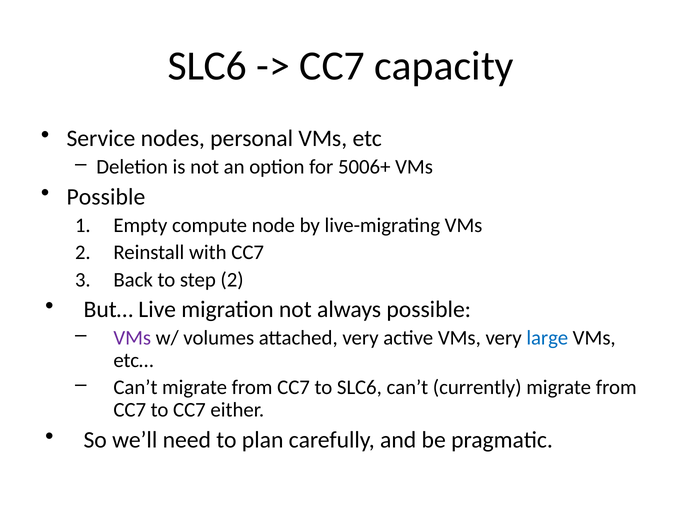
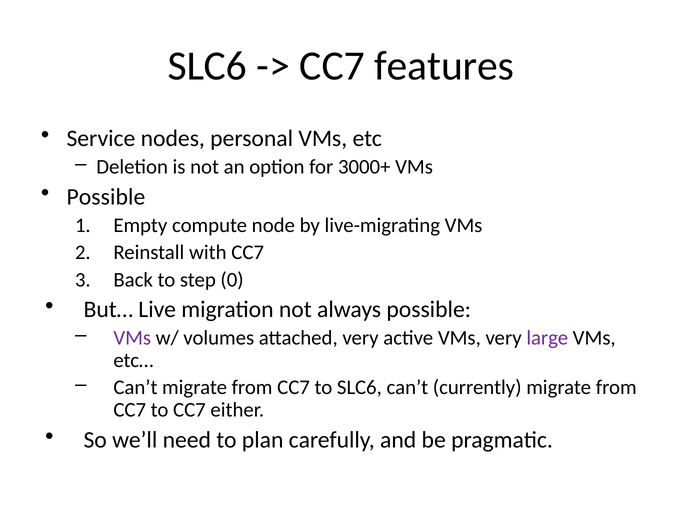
capacity: capacity -> features (444, 66)
5006+: 5006+ -> 3000+ (364, 167)
step 2: 2 -> 0 (232, 280)
large colour: blue -> purple (547, 338)
